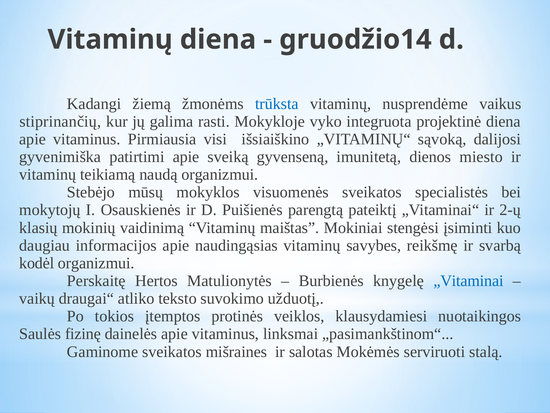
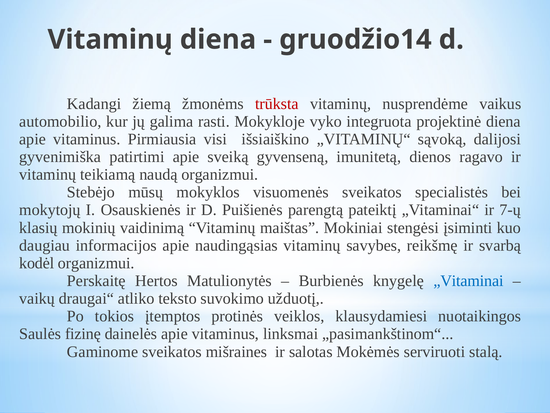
trūksta colour: blue -> red (277, 104)
stiprinančių: stiprinančių -> automobilio (60, 121)
miesto: miesto -> ragavo (481, 157)
2-ų: 2-ų -> 7-ų (510, 210)
